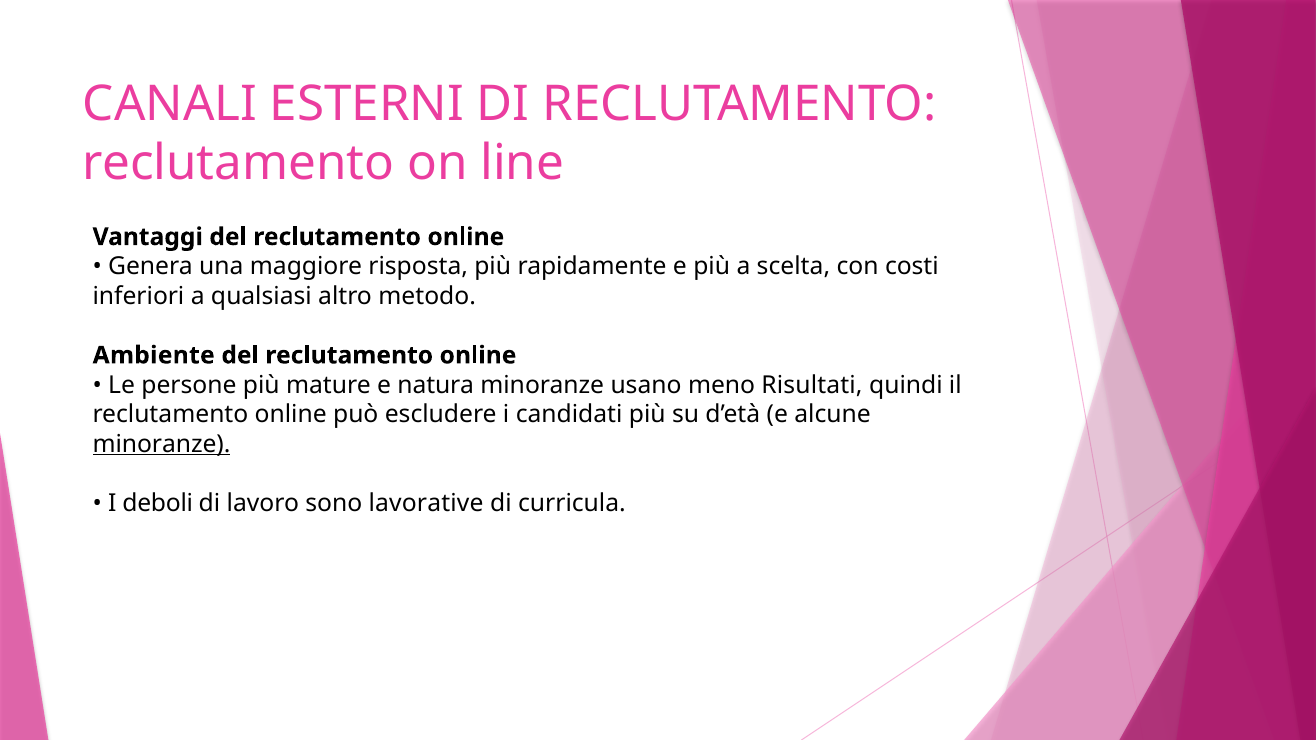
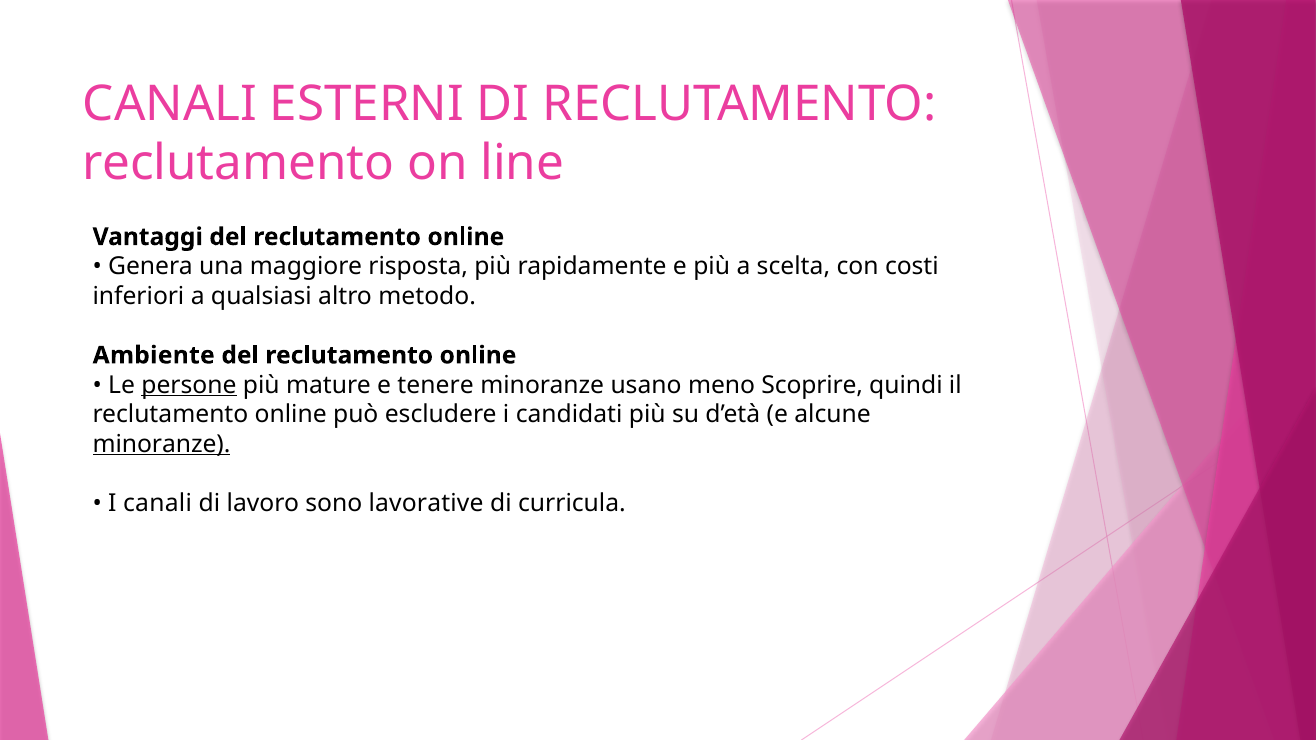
persone underline: none -> present (189, 385)
natura: natura -> tenere (436, 385)
Risultati: Risultati -> Scoprire (812, 385)
I deboli: deboli -> canali (157, 503)
